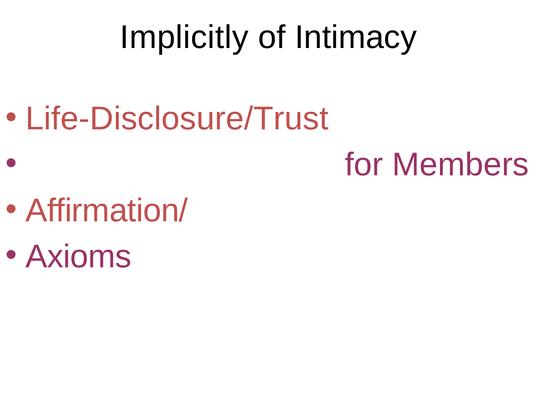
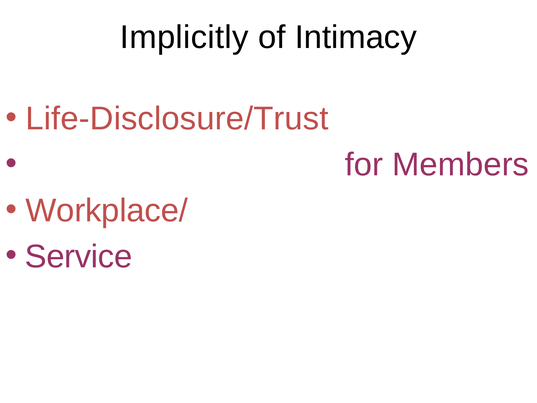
Affirmation/: Affirmation/ -> Workplace/ (107, 210)
Axioms: Axioms -> Service (79, 256)
